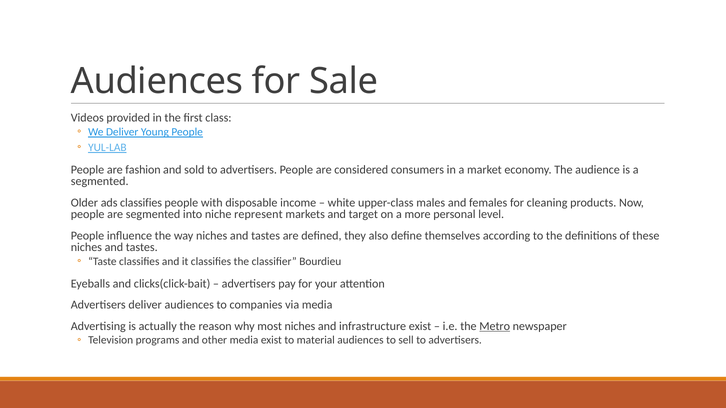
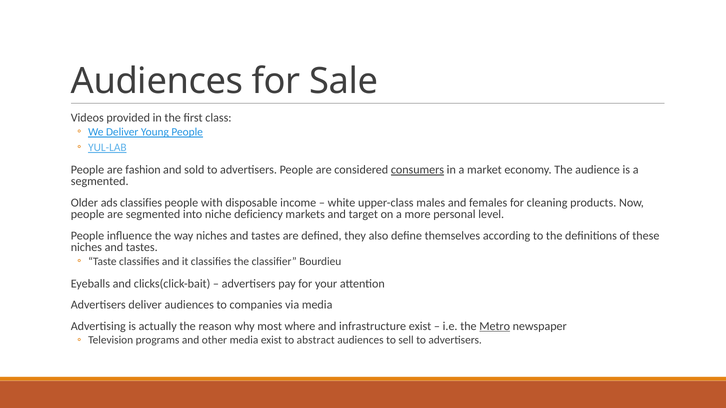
consumers underline: none -> present (417, 170)
represent: represent -> deficiency (258, 215)
most niches: niches -> where (300, 326)
material: material -> abstract (316, 341)
